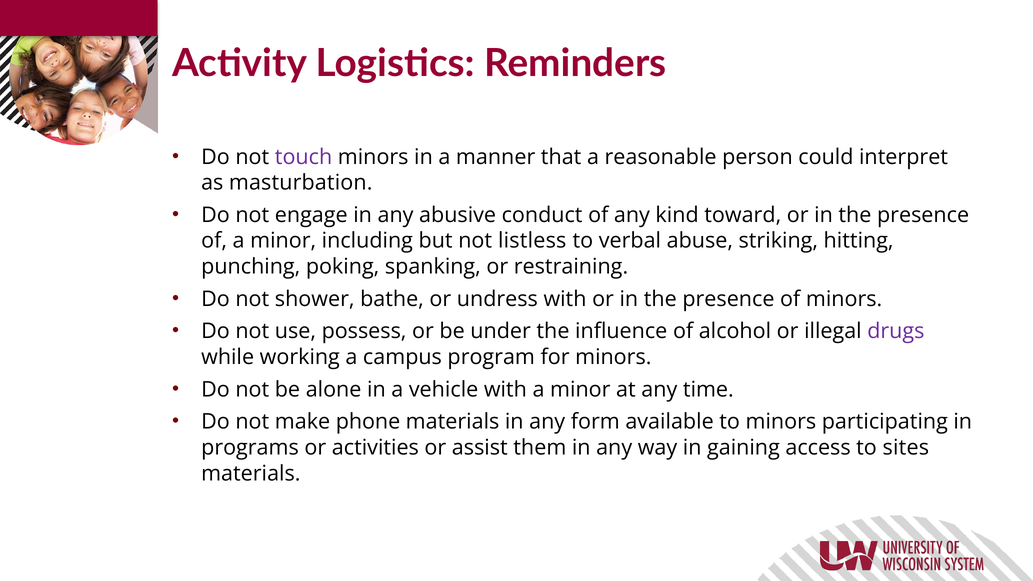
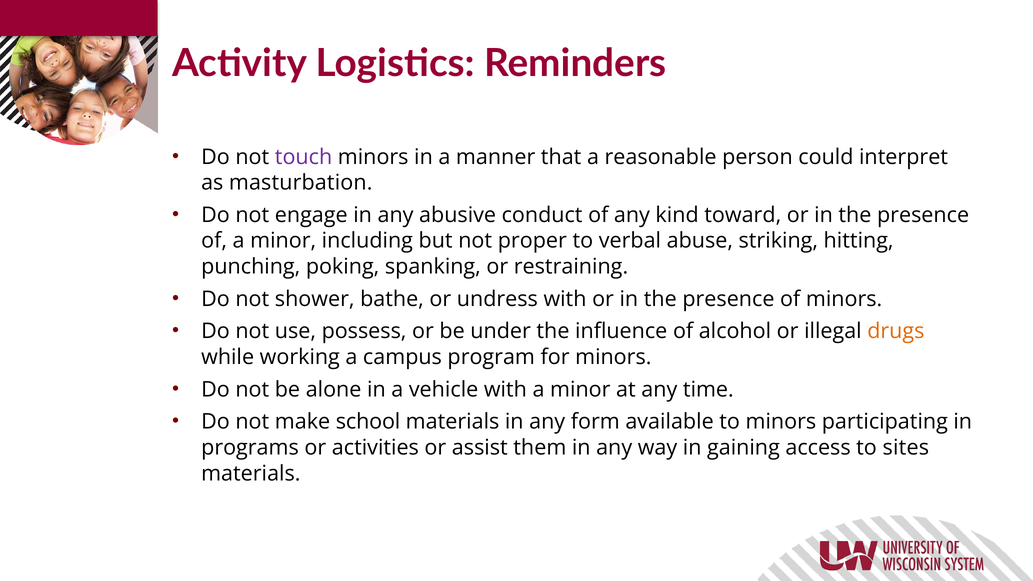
listless: listless -> proper (532, 241)
drugs colour: purple -> orange (896, 331)
phone: phone -> school (368, 422)
